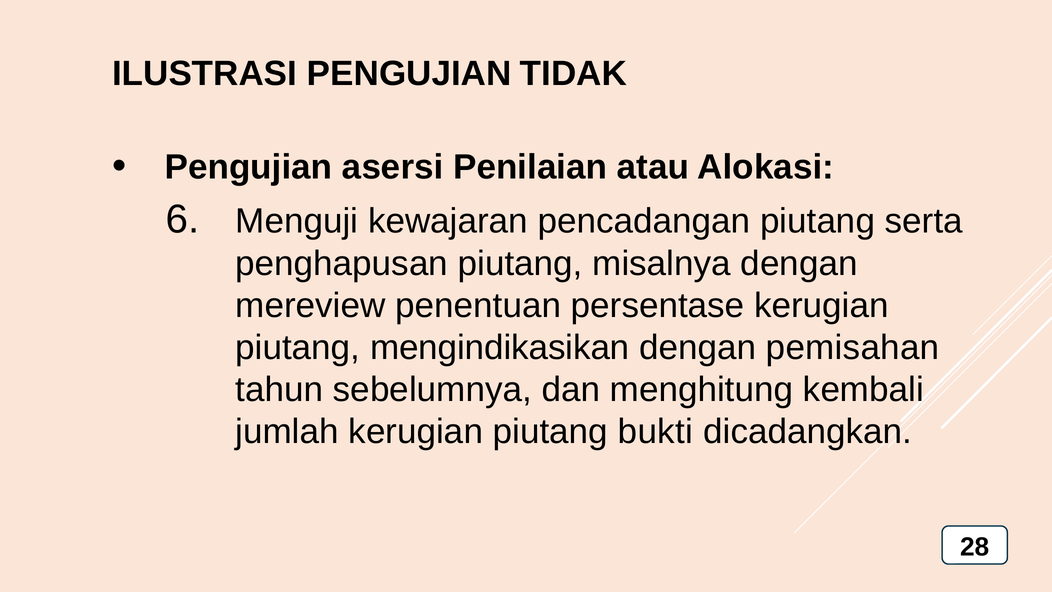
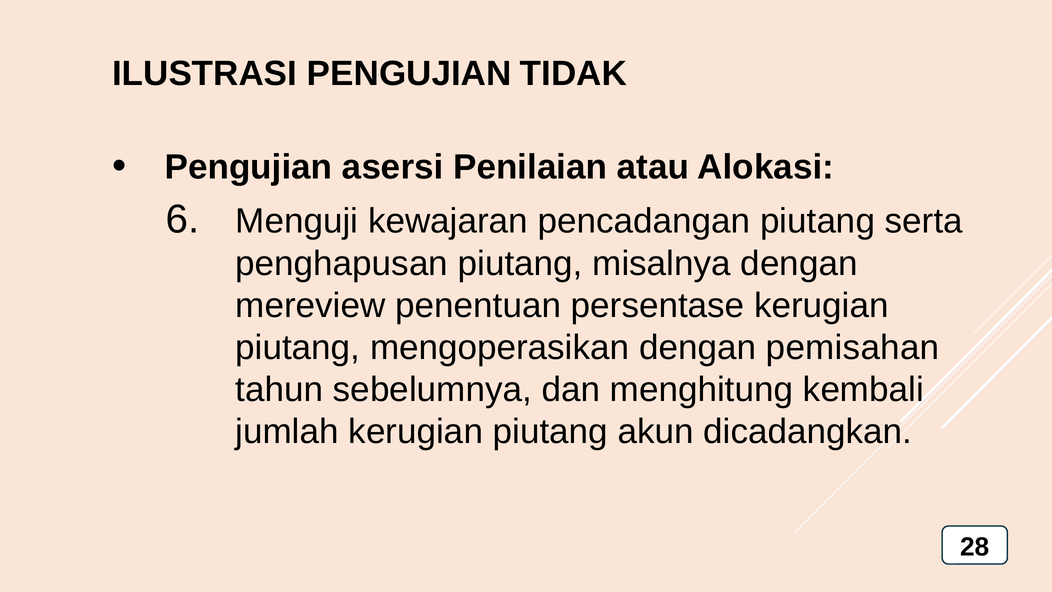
mengindikasikan: mengindikasikan -> mengoperasikan (500, 348)
bukti: bukti -> akun (656, 432)
